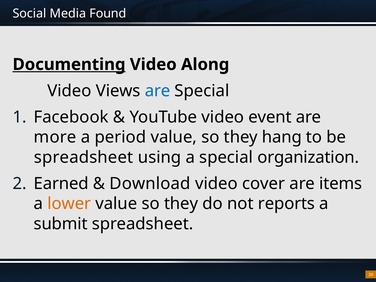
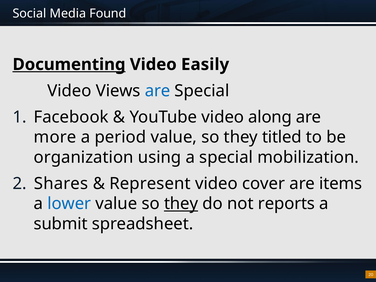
Along: Along -> Easily (205, 64)
event: event -> along (270, 117)
hang: hang -> titled (282, 137)
spreadsheet: spreadsheet -> organization (84, 157)
organization: organization -> mobilization (308, 157)
Earned: Earned -> Shares (61, 184)
Download: Download -> Represent (150, 184)
lower colour: orange -> blue (69, 204)
they underline: none -> present (181, 204)
